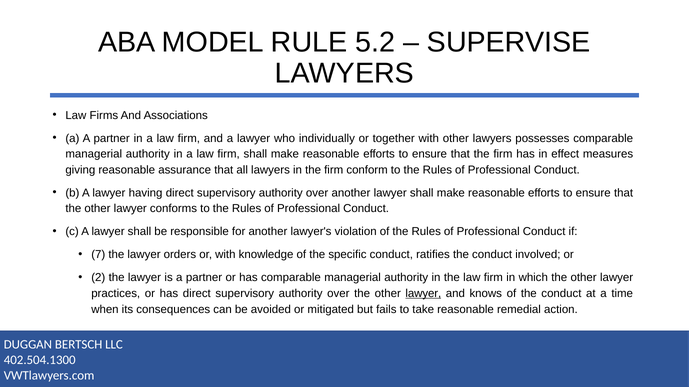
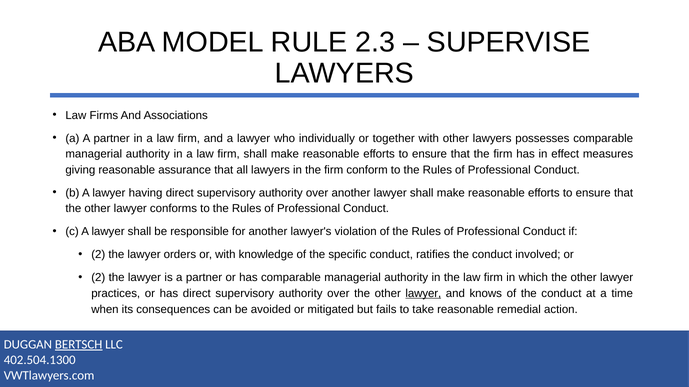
5.2: 5.2 -> 2.3 (375, 42)
7: 7 -> 2 (98, 255)
BERTSCH underline: none -> present (79, 345)
